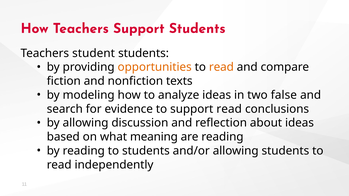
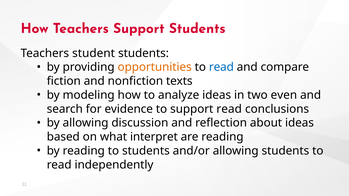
read colour: orange -> blue (221, 67)
false: false -> even (284, 95)
meaning: meaning -> interpret (154, 137)
